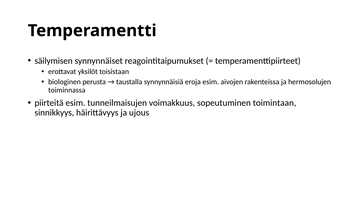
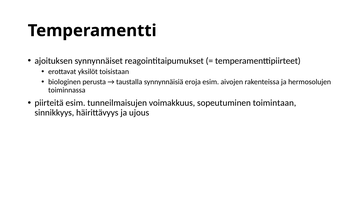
säilymisen: säilymisen -> ajoituksen (54, 61)
